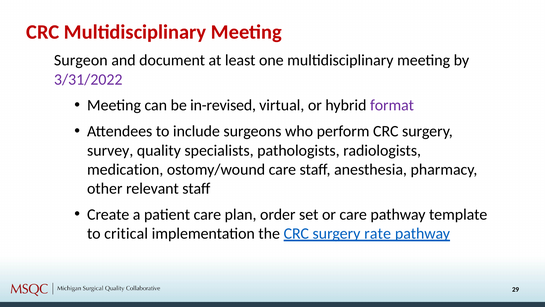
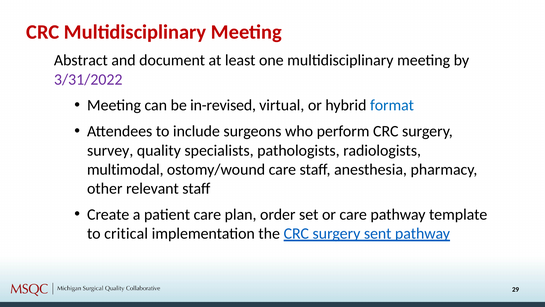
Surgeon: Surgeon -> Abstract (81, 60)
format colour: purple -> blue (392, 105)
medication: medication -> multimodal (125, 169)
rate: rate -> sent (378, 233)
